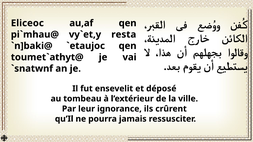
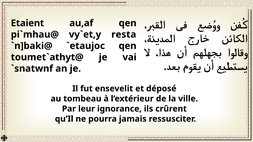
Eliceoc: Eliceoc -> Etaient (27, 23)
